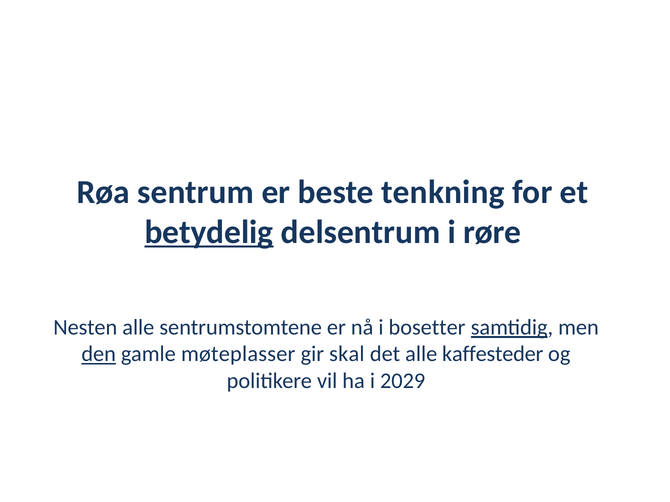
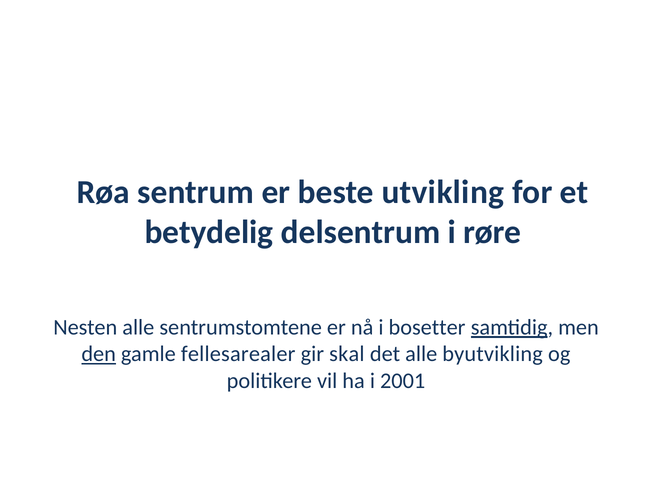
tenkning: tenkning -> utvikling (443, 192)
betydelig underline: present -> none (209, 232)
møteplasser: møteplasser -> fellesarealer (238, 354)
kaffesteder: kaffesteder -> byutvikling (493, 354)
2029: 2029 -> 2001 (403, 381)
